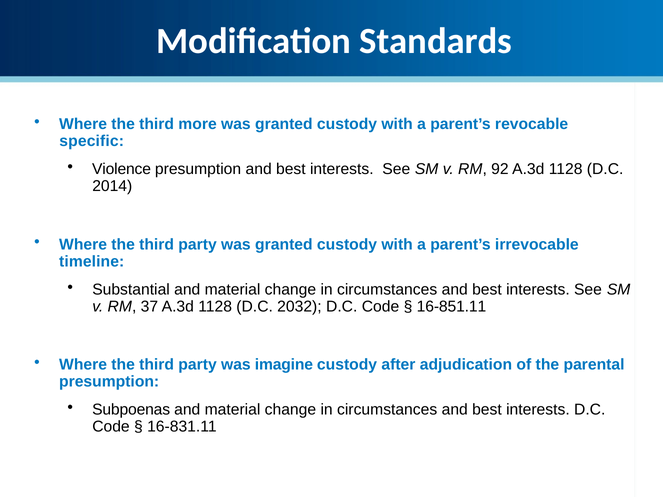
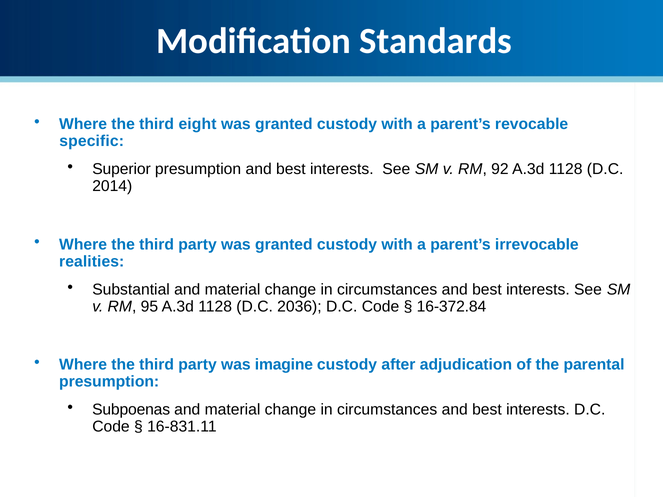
more: more -> eight (197, 124)
Violence: Violence -> Superior (122, 169)
timeline: timeline -> realities (92, 261)
37: 37 -> 95 (149, 307)
2032: 2032 -> 2036 (299, 307)
16-851.11: 16-851.11 -> 16-372.84 (451, 307)
